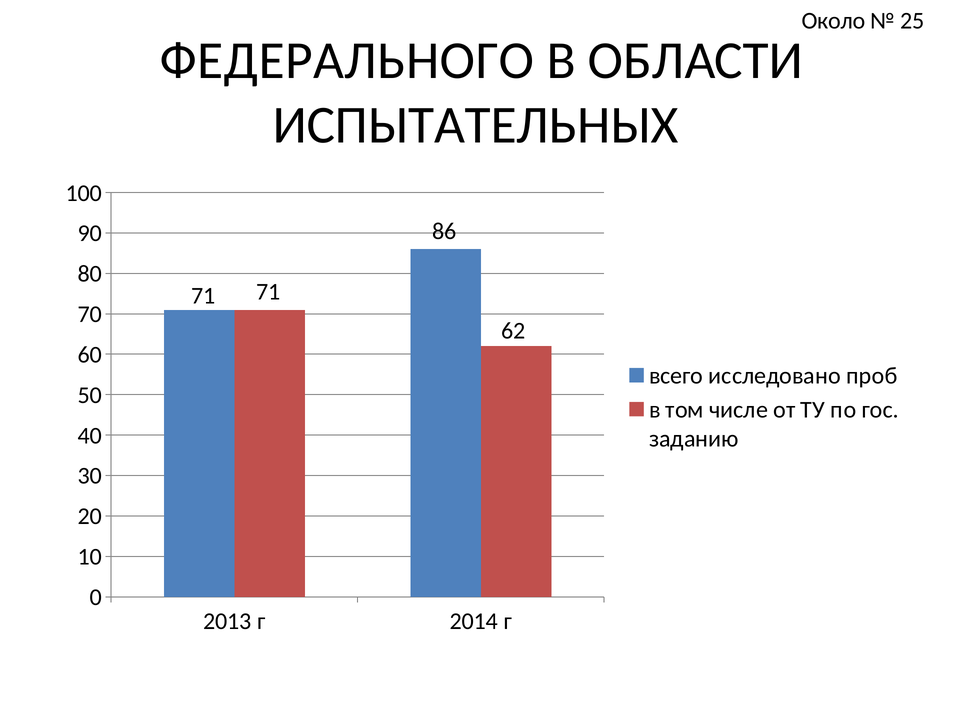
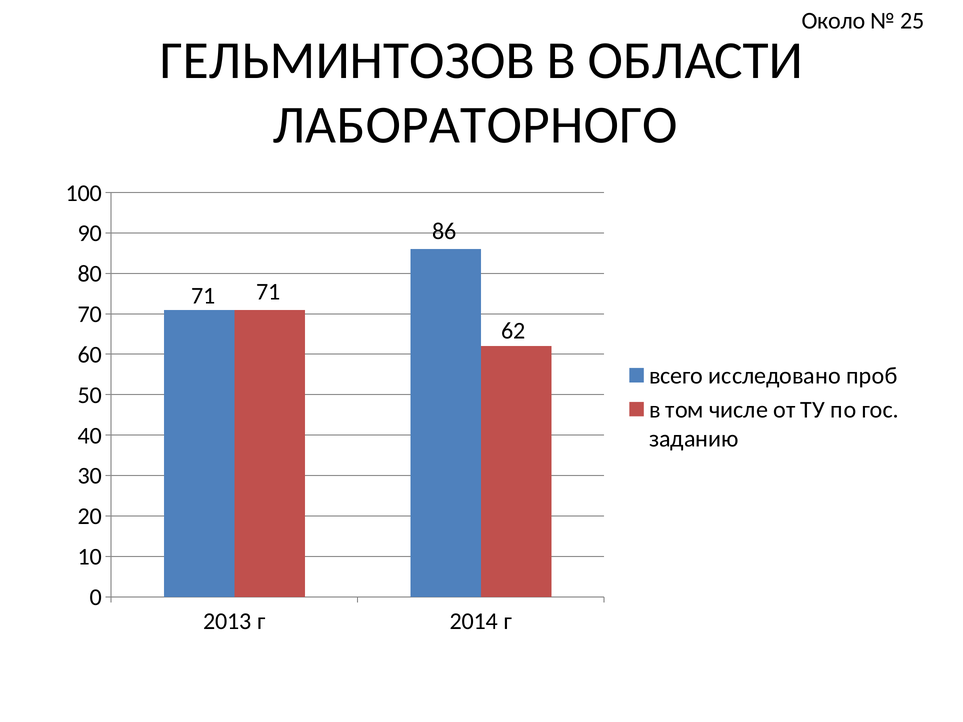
ФЕДЕРАЛЬНОГО: ФЕДЕРАЛЬНОГО -> ГЕЛЬМИНТОЗОВ (347, 61)
ИСПЫТАТЕЛЬНЫХ: ИСПЫТАТЕЛЬНЫХ -> ЛАБОРАТОРНОГО (475, 125)
